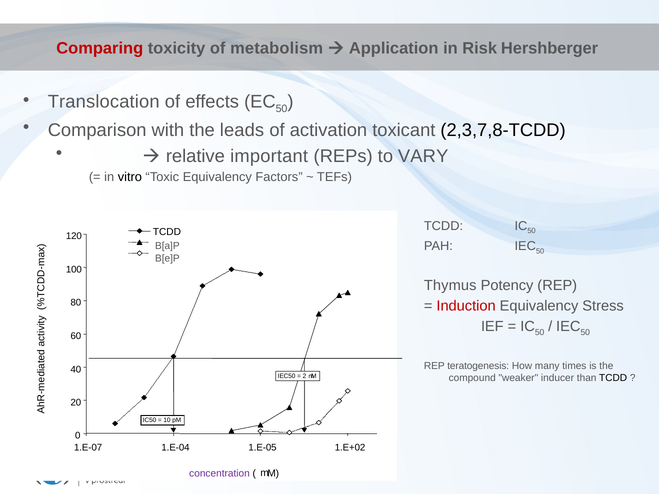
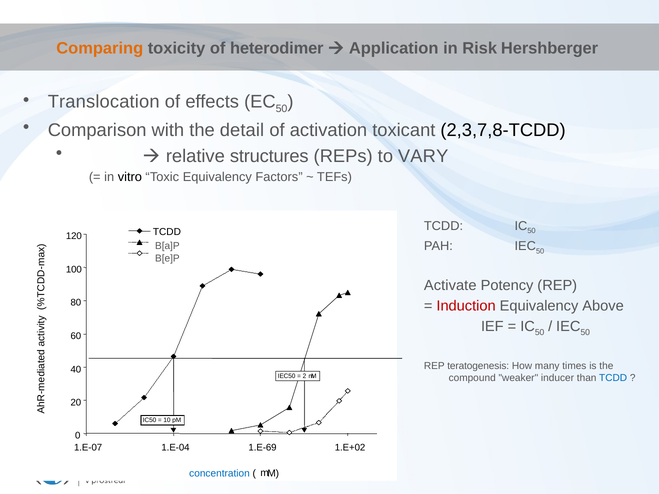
Comparing colour: red -> orange (100, 48)
metabolism: metabolism -> heterodimer (277, 48)
leads: leads -> detail (242, 130)
important: important -> structures (269, 156)
Thymus: Thymus -> Activate (450, 286)
Stress: Stress -> Above (603, 306)
TCDD colour: black -> blue (613, 378)
1.E-05: 1.E-05 -> 1.E-69 (263, 448)
concentration colour: purple -> blue (220, 474)
